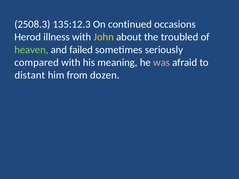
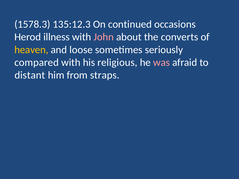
2508.3: 2508.3 -> 1578.3 (32, 24)
John colour: yellow -> pink (104, 37)
troubled: troubled -> converts (180, 37)
heaven colour: light green -> yellow (31, 50)
failed: failed -> loose (81, 50)
meaning: meaning -> religious (117, 62)
dozen: dozen -> straps (105, 75)
